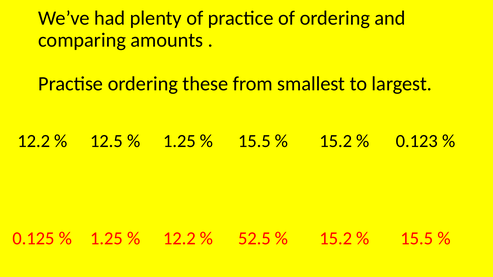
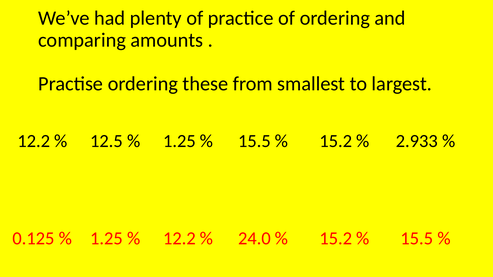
0.123: 0.123 -> 2.933 (417, 141)
52.5: 52.5 -> 24.0 (254, 239)
